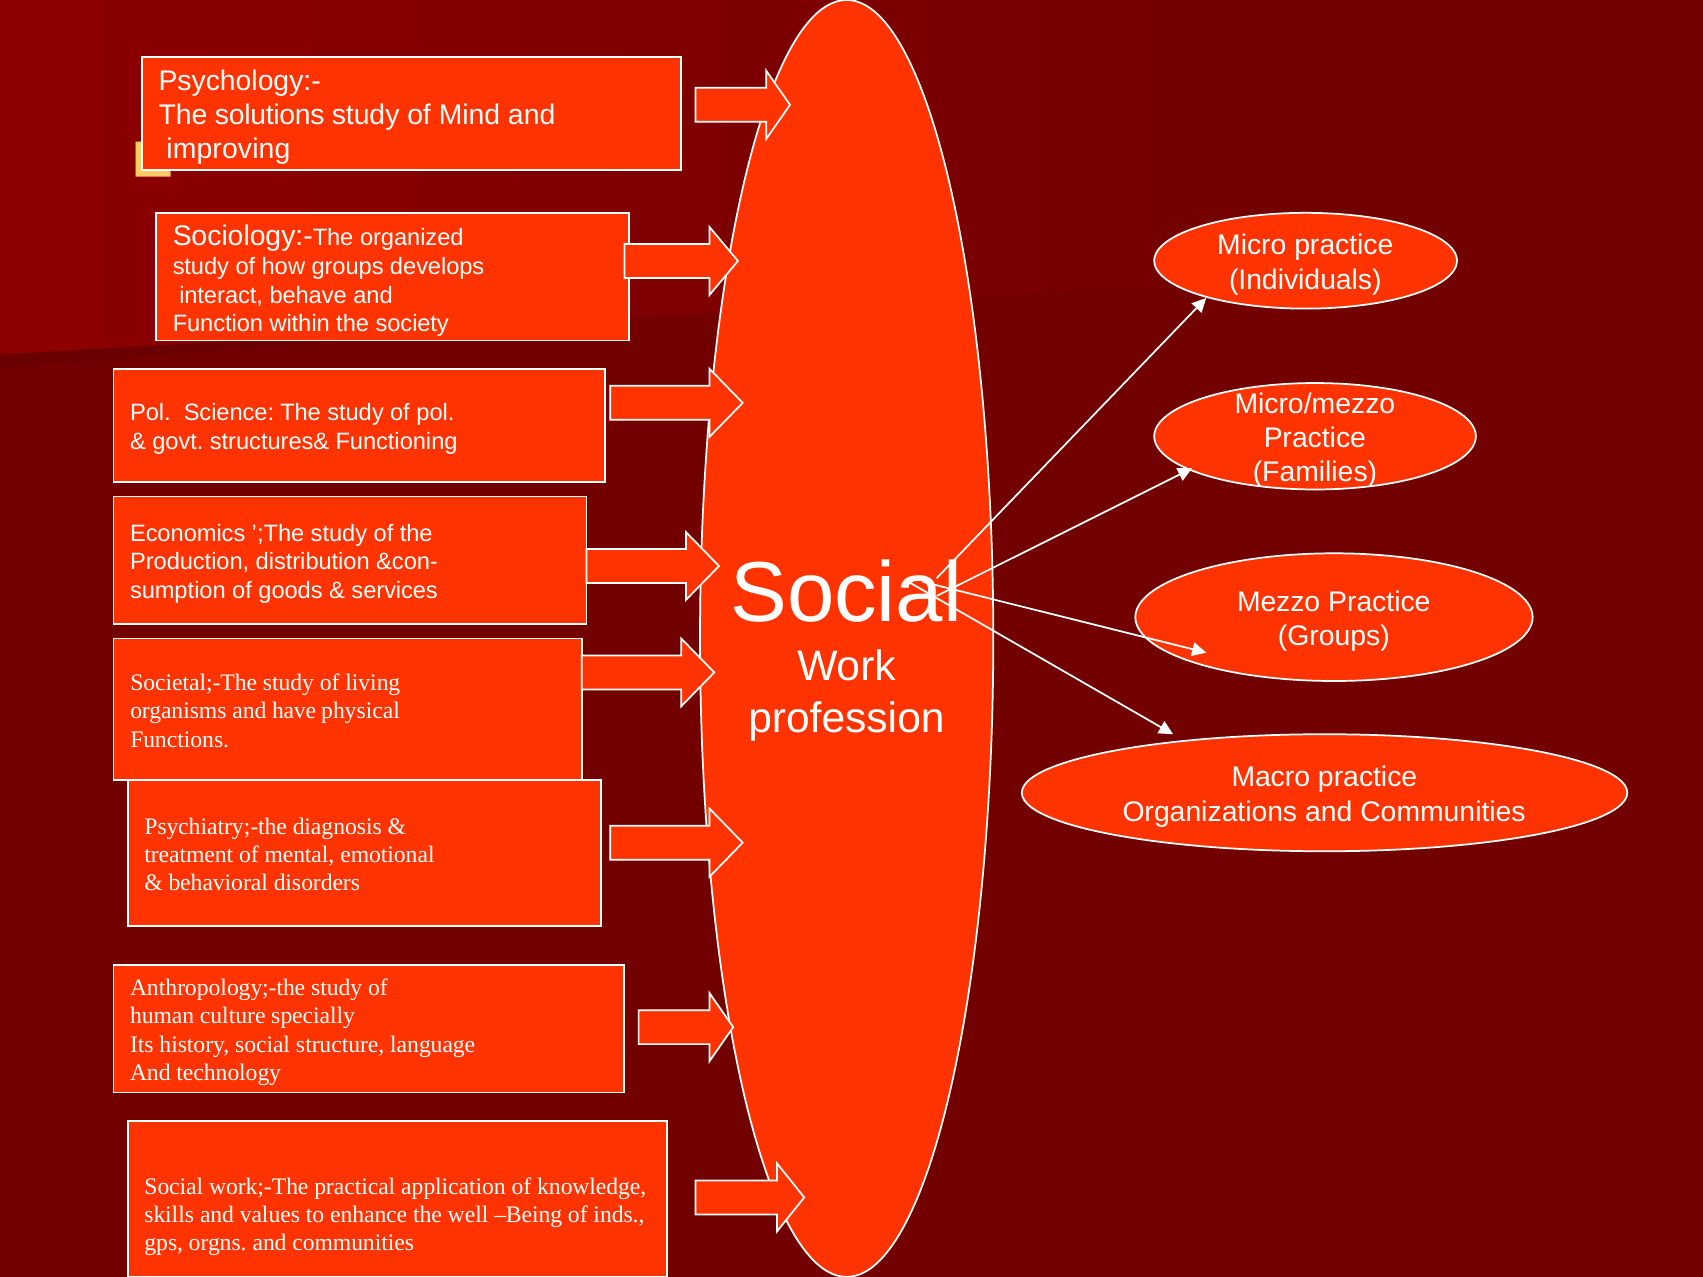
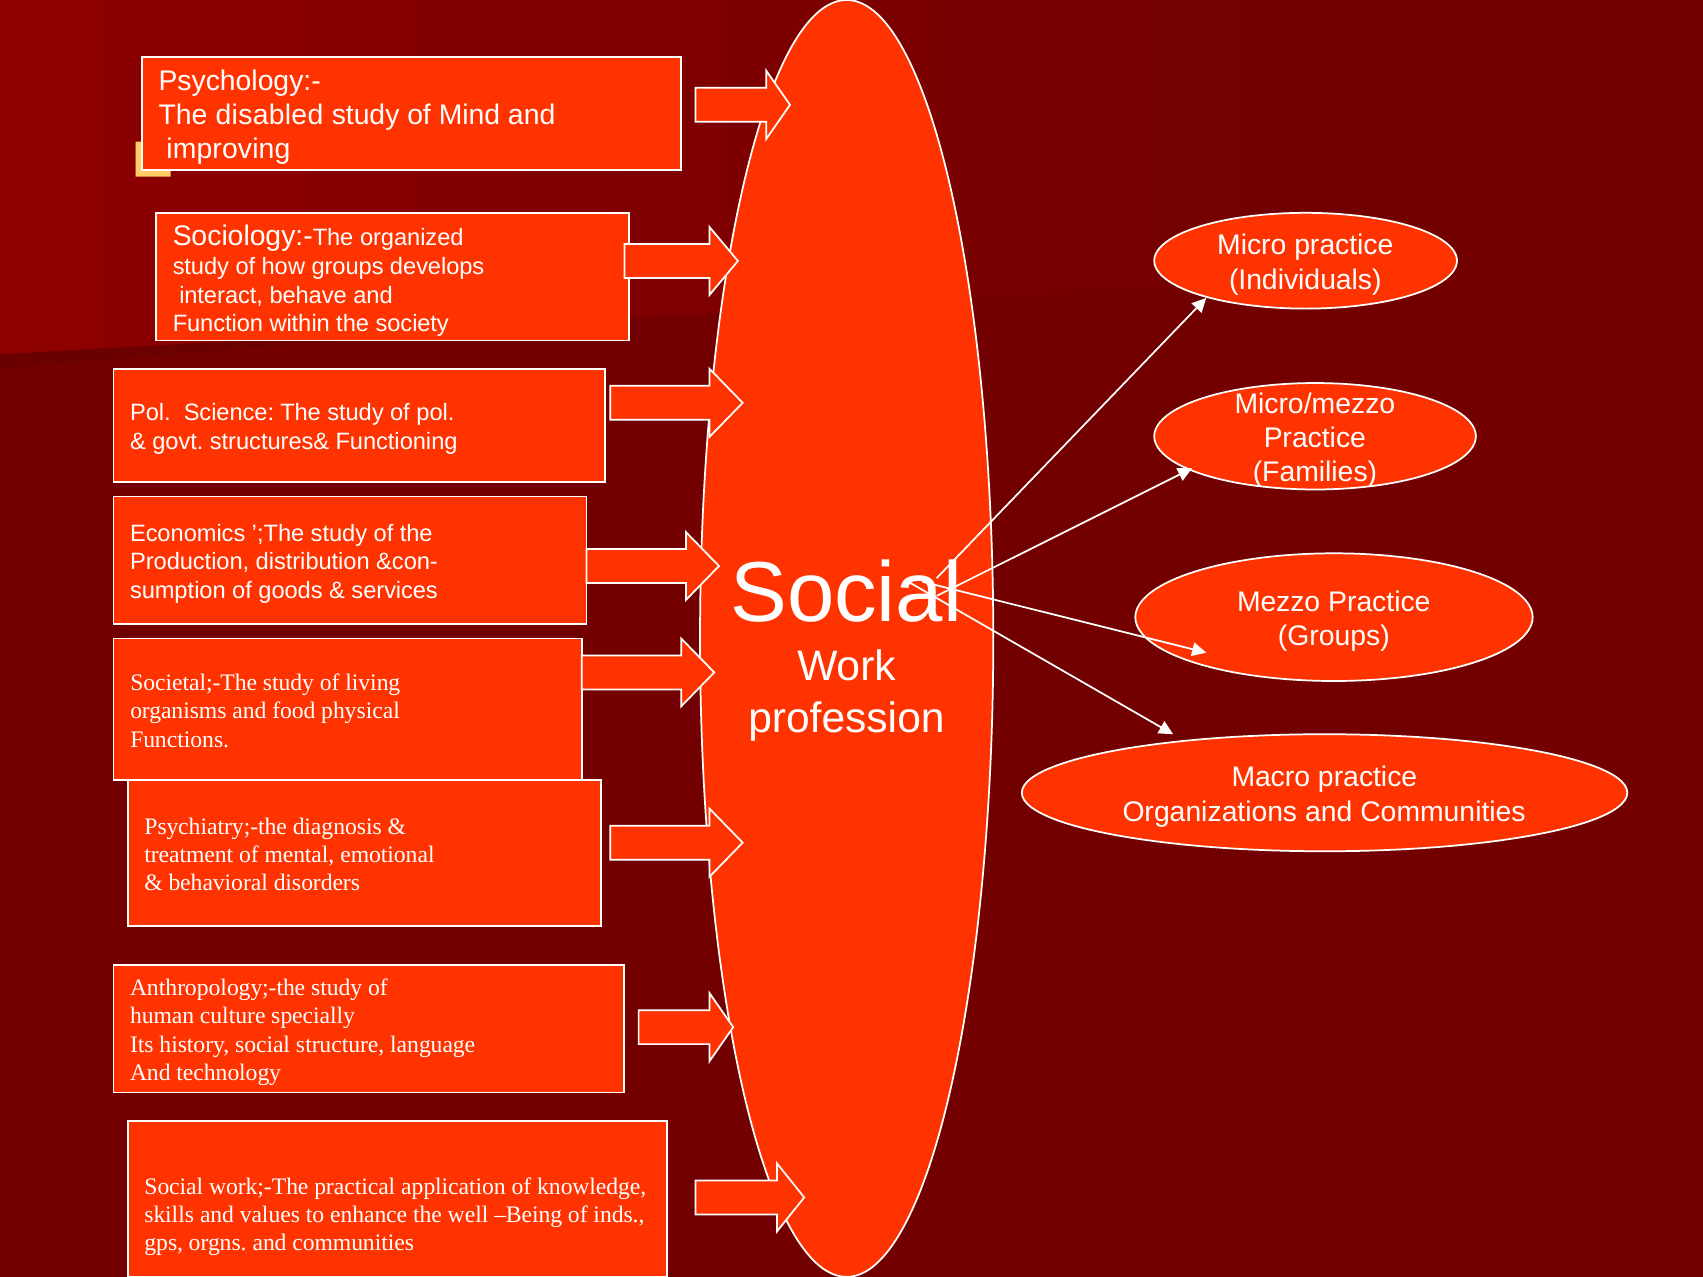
solutions: solutions -> disabled (269, 115)
have: have -> food (294, 711)
